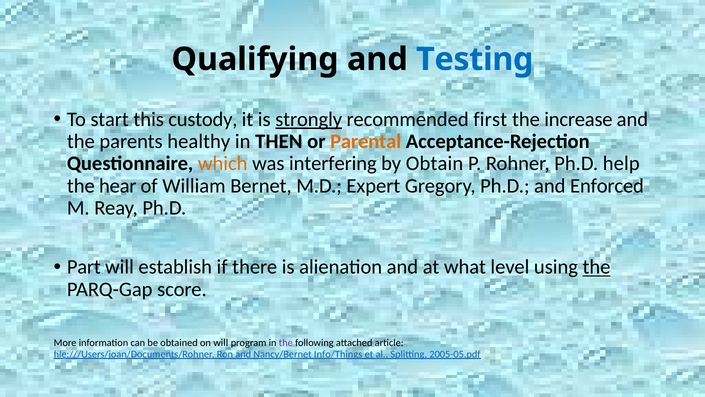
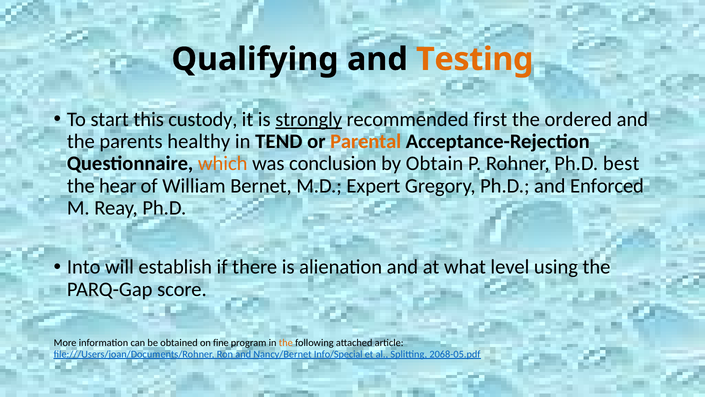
Testing colour: blue -> orange (475, 59)
increase: increase -> ordered (578, 119)
THEN: THEN -> TEND (279, 141)
interfering: interfering -> conclusion (333, 163)
help: help -> best (621, 163)
Part: Part -> Into (84, 267)
the underline: present -> none (597, 267)
on will: will -> fine (221, 343)
the colour: purple -> orange (286, 343)
Info/Things: Info/Things -> Info/Special (338, 354)
2005-05.pdf: 2005-05.pdf -> 2068-05.pdf (455, 354)
